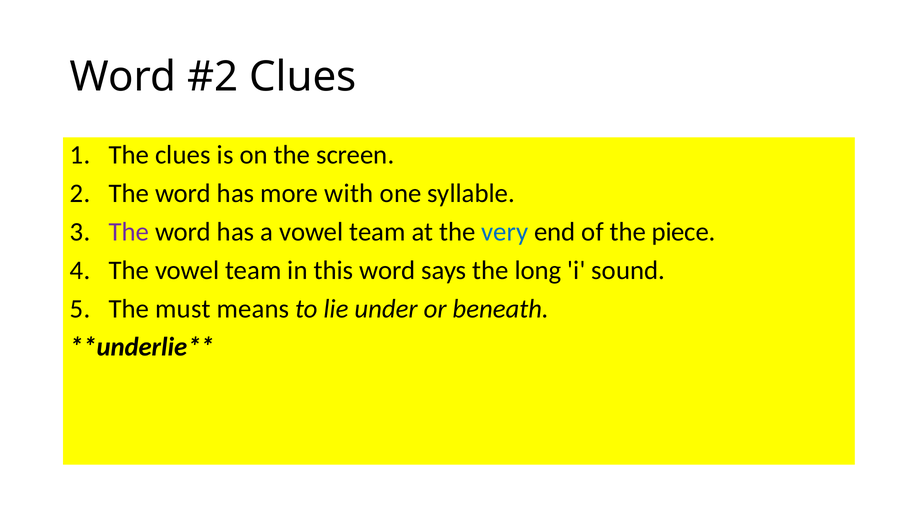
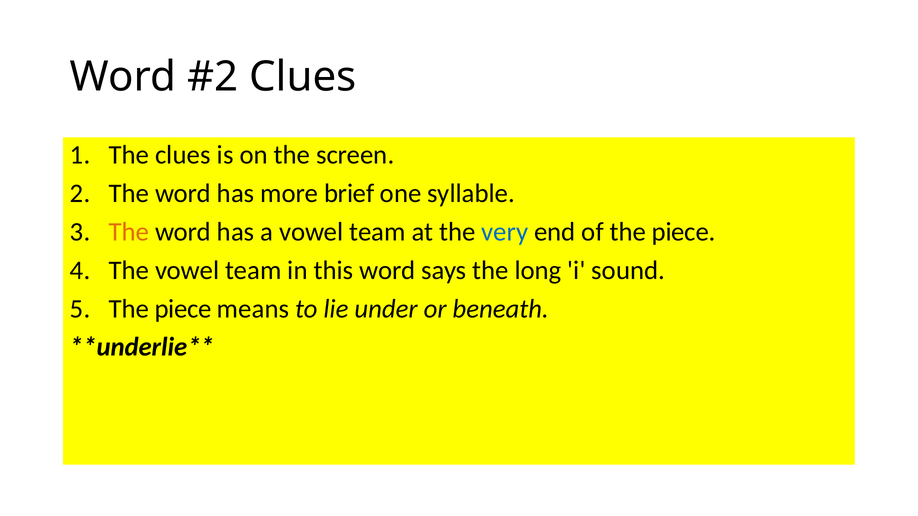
with: with -> brief (349, 194)
The colour: purple -> orange (129, 232)
must: must -> piece (183, 309)
